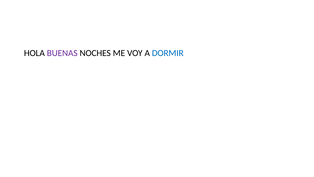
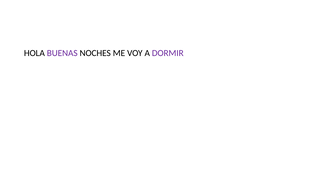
DORMIR colour: blue -> purple (168, 53)
